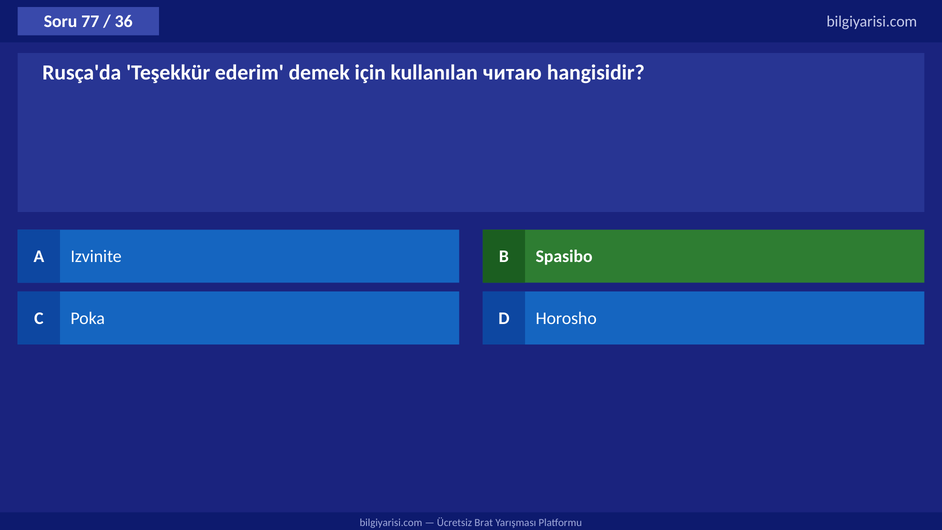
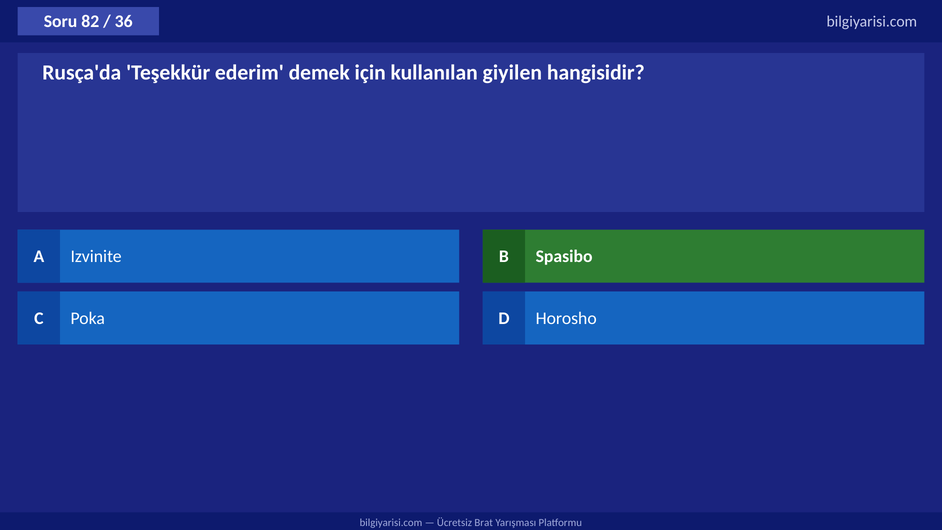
77: 77 -> 82 (90, 22)
читаю: читаю -> giyilen (512, 73)
